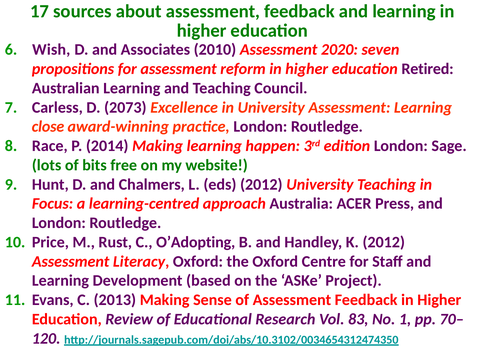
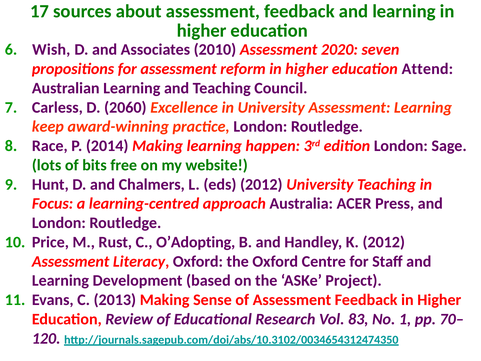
Retired: Retired -> Attend (427, 69)
2073: 2073 -> 2060 (125, 107)
close: close -> keep (48, 127)
